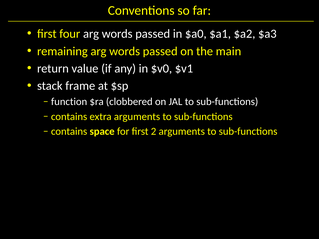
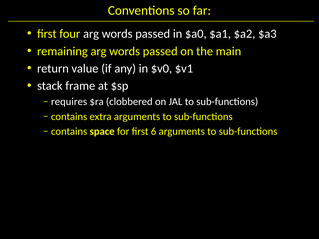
function: function -> requires (69, 102)
2: 2 -> 6 (154, 132)
